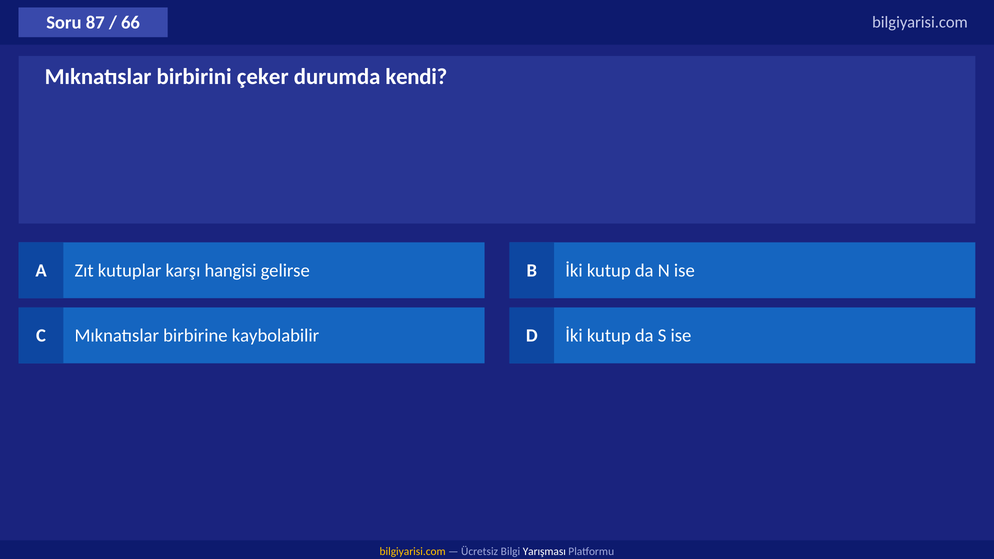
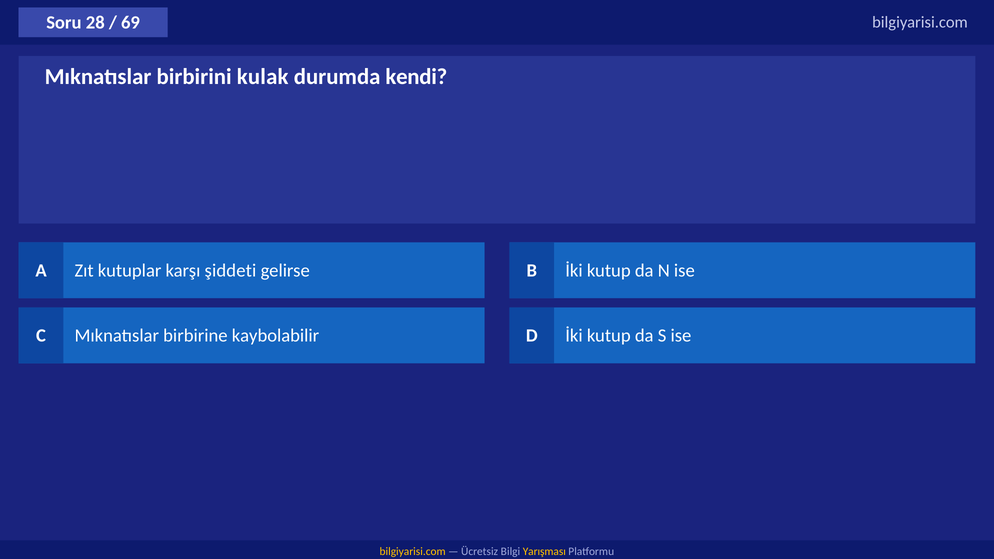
87: 87 -> 28 (95, 23)
66: 66 -> 69 (130, 23)
çeker: çeker -> kulak (263, 77)
hangisi: hangisi -> şiddeti (230, 271)
Yarışması colour: white -> yellow (544, 551)
